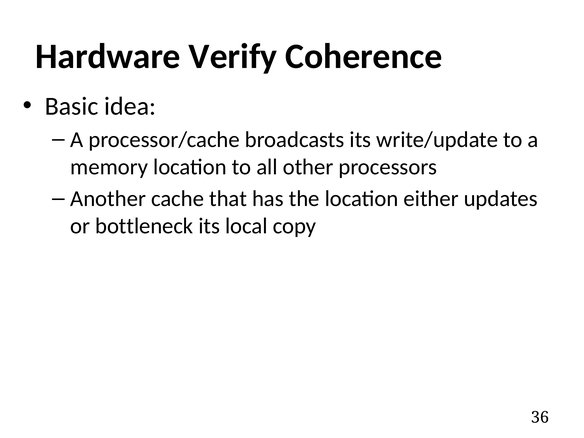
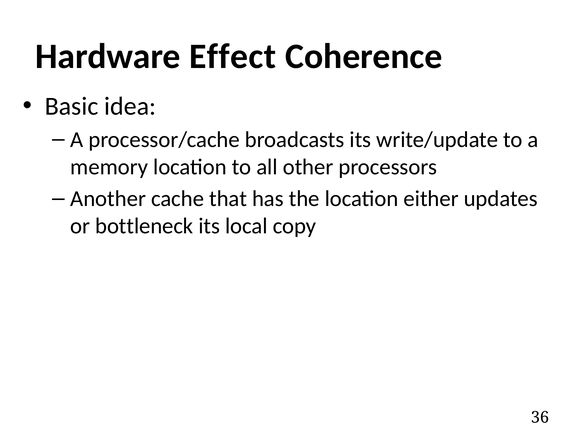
Verify: Verify -> Effect (233, 57)
